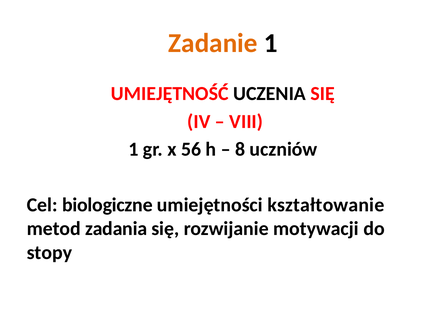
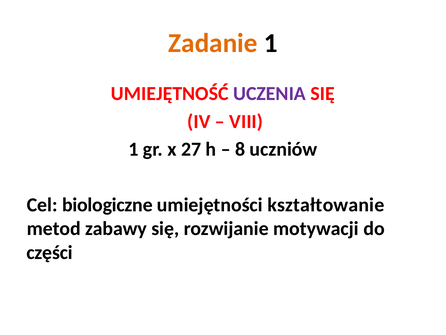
UCZENIA colour: black -> purple (270, 94)
56: 56 -> 27 (191, 149)
zadania: zadania -> zabawy (116, 228)
stopy: stopy -> części (50, 252)
